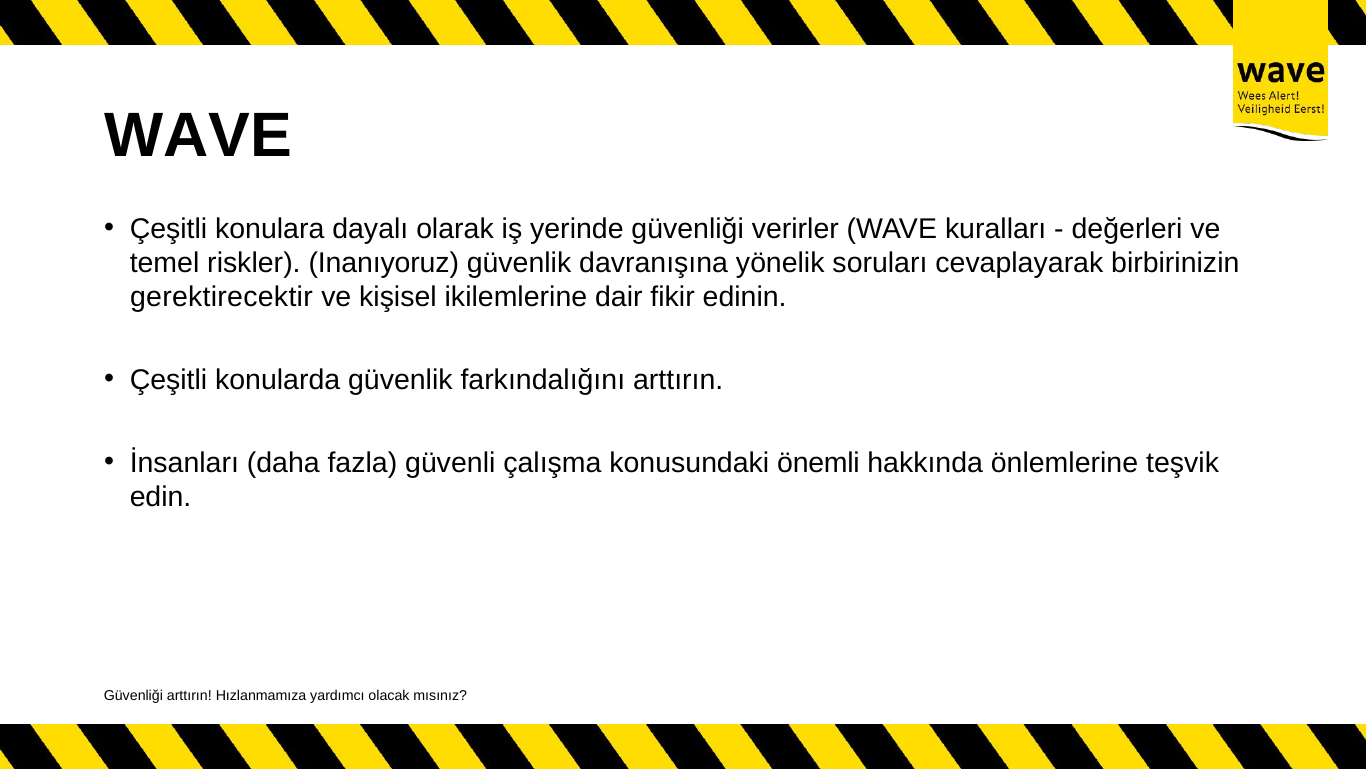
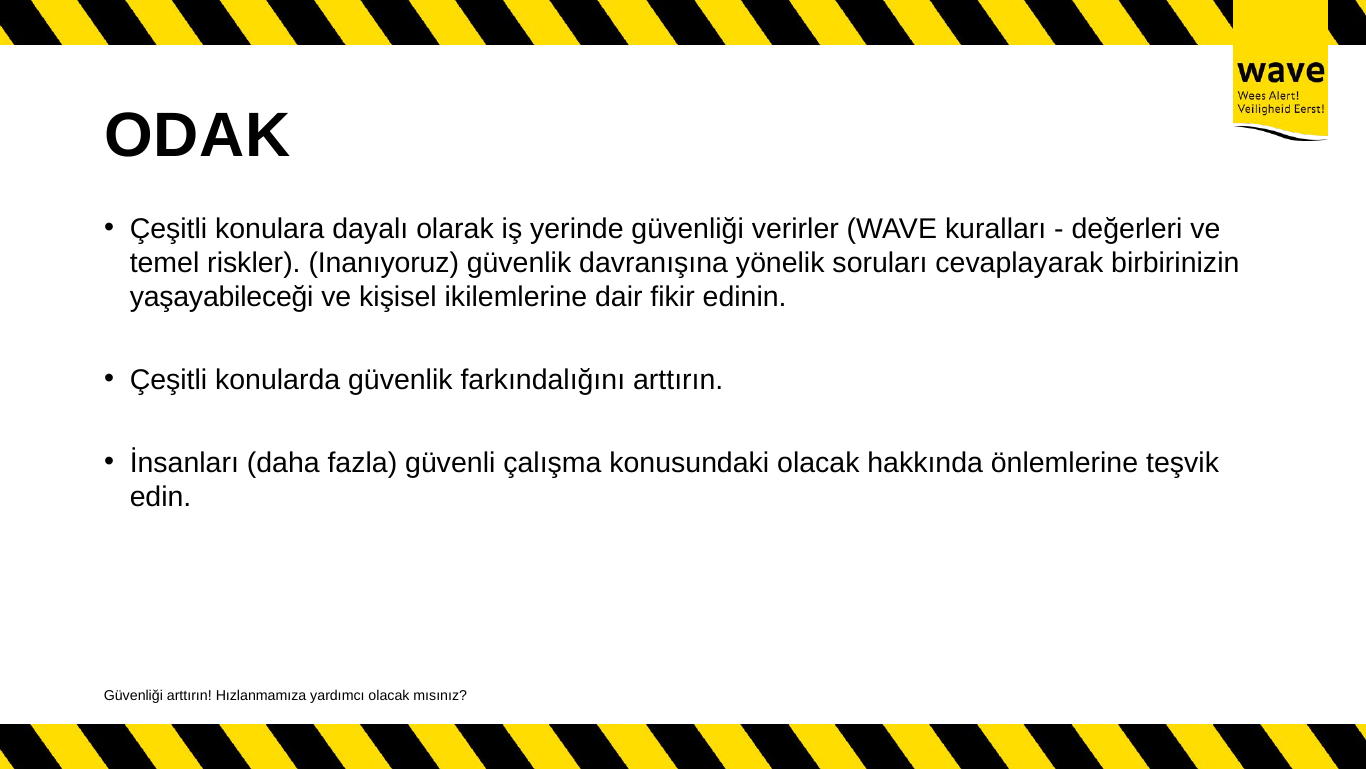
WAVE: WAVE -> ODAK (198, 136)
gerektirecektir: gerektirecektir -> yaşayabileceği (222, 297)
konusundaki önemli: önemli -> olacak (818, 462)
